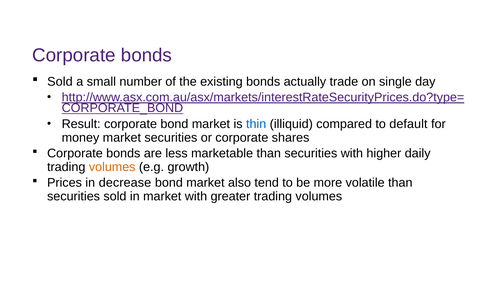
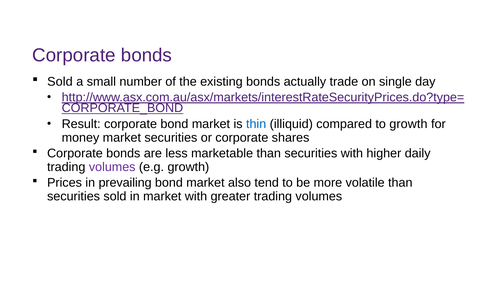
to default: default -> growth (408, 124)
volumes colour: orange -> purple (112, 167)
decrease: decrease -> prevailing (125, 183)
